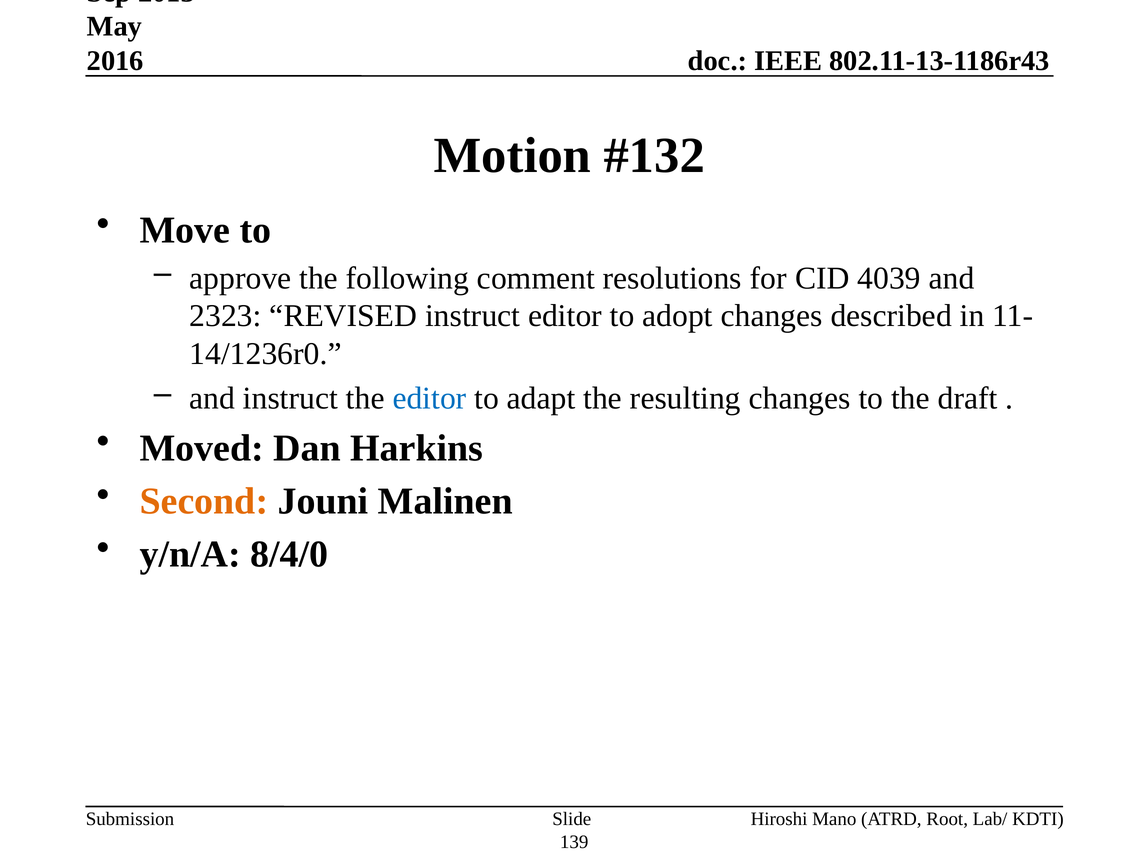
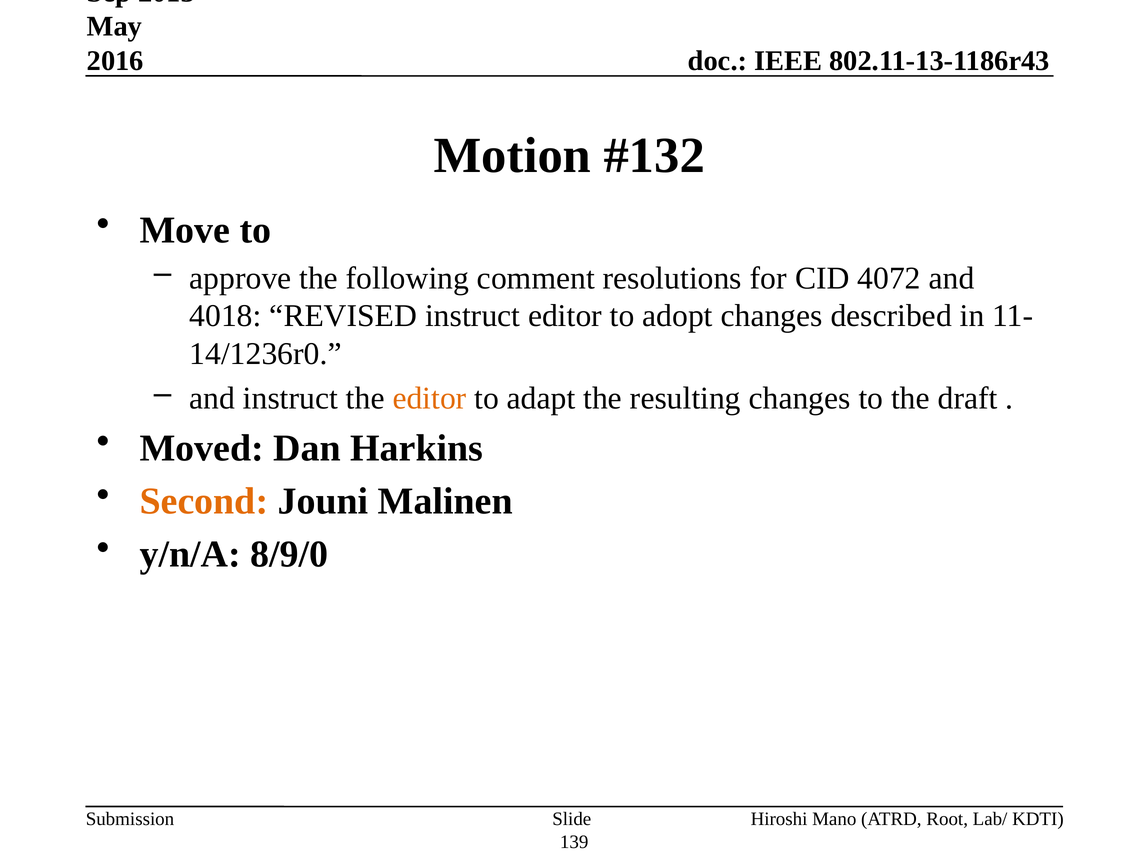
4039: 4039 -> 4072 (889, 278)
2323: 2323 -> 4018 (226, 316)
editor colour: blue -> orange (430, 398)
8/4/0: 8/4/0 -> 8/9/0 (289, 555)
